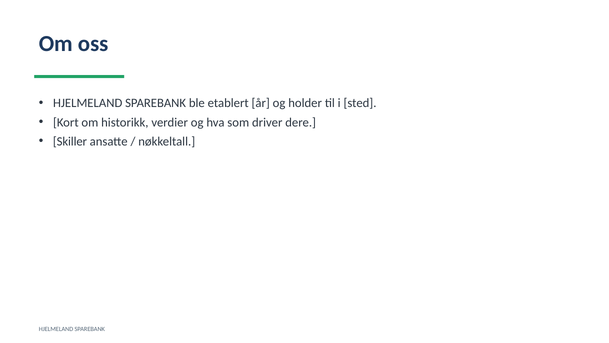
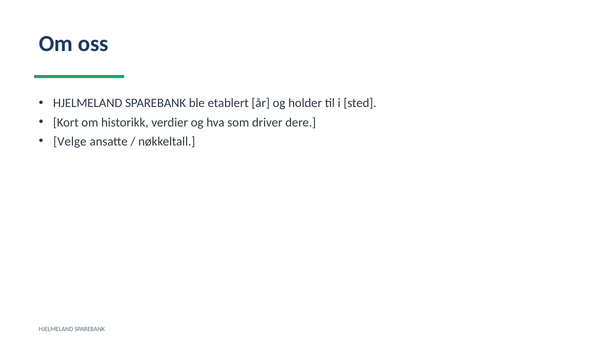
Skiller: Skiller -> Velge (70, 141)
